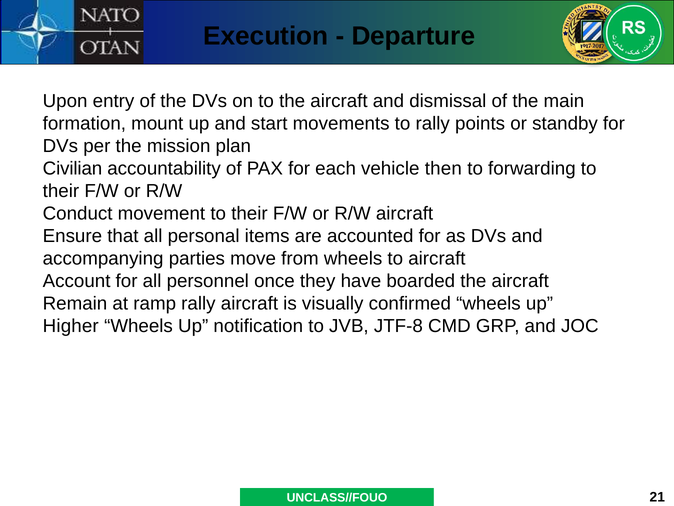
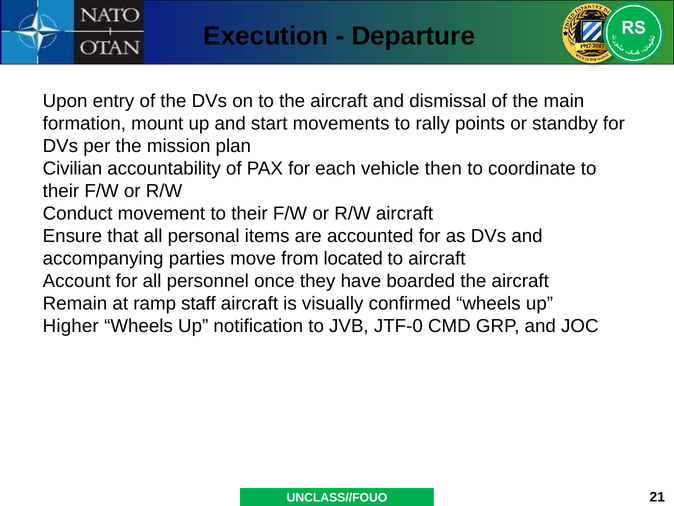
forwarding: forwarding -> coordinate (532, 168)
from wheels: wheels -> located (353, 258)
ramp rally: rally -> staff (198, 303)
JTF-8: JTF-8 -> JTF-0 (398, 326)
